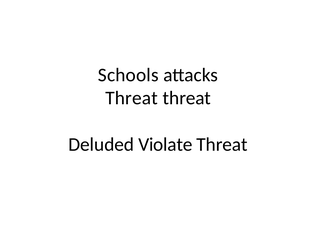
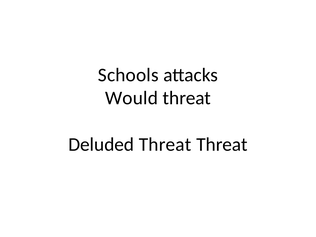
Threat: Threat -> Would (132, 98)
Deluded Violate: Violate -> Threat (165, 144)
